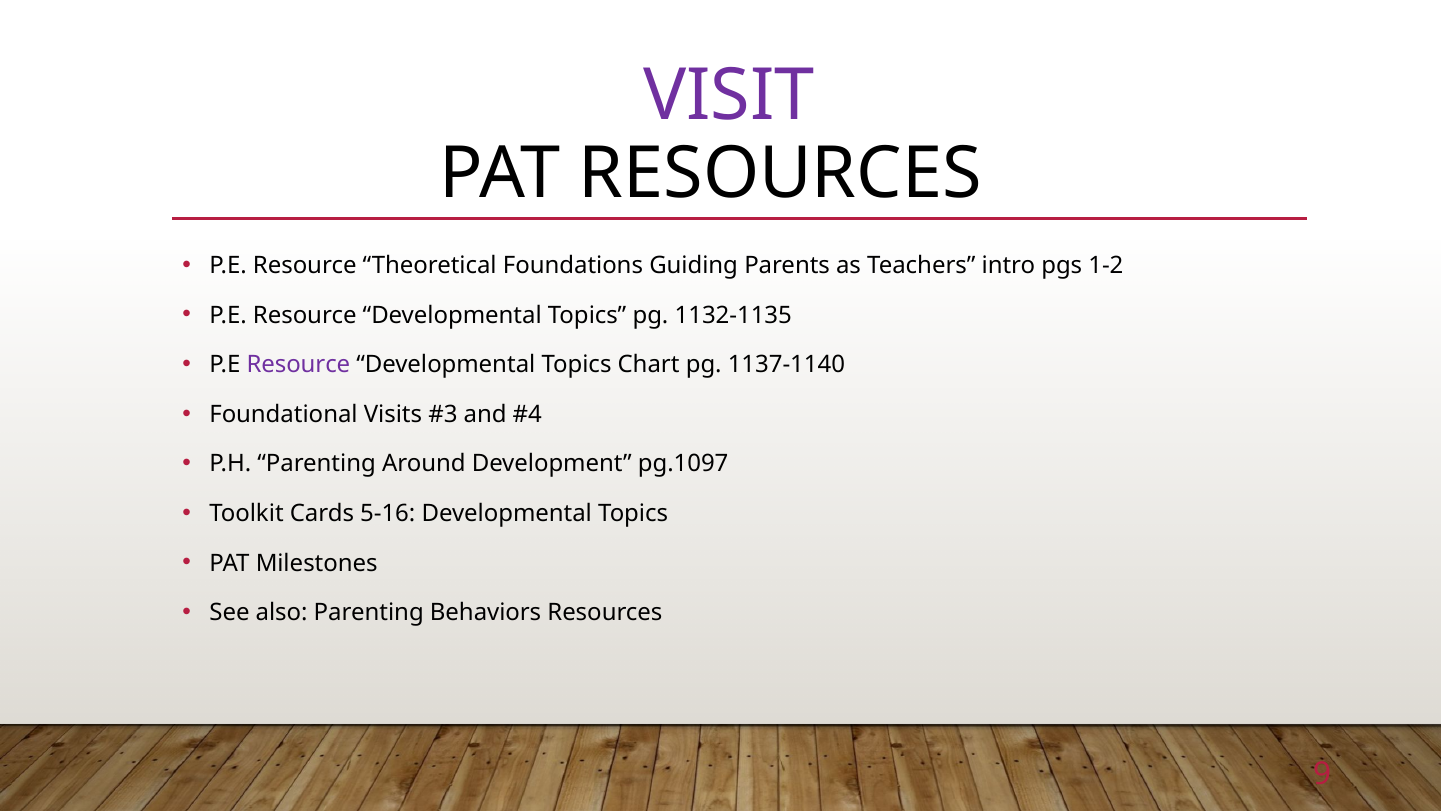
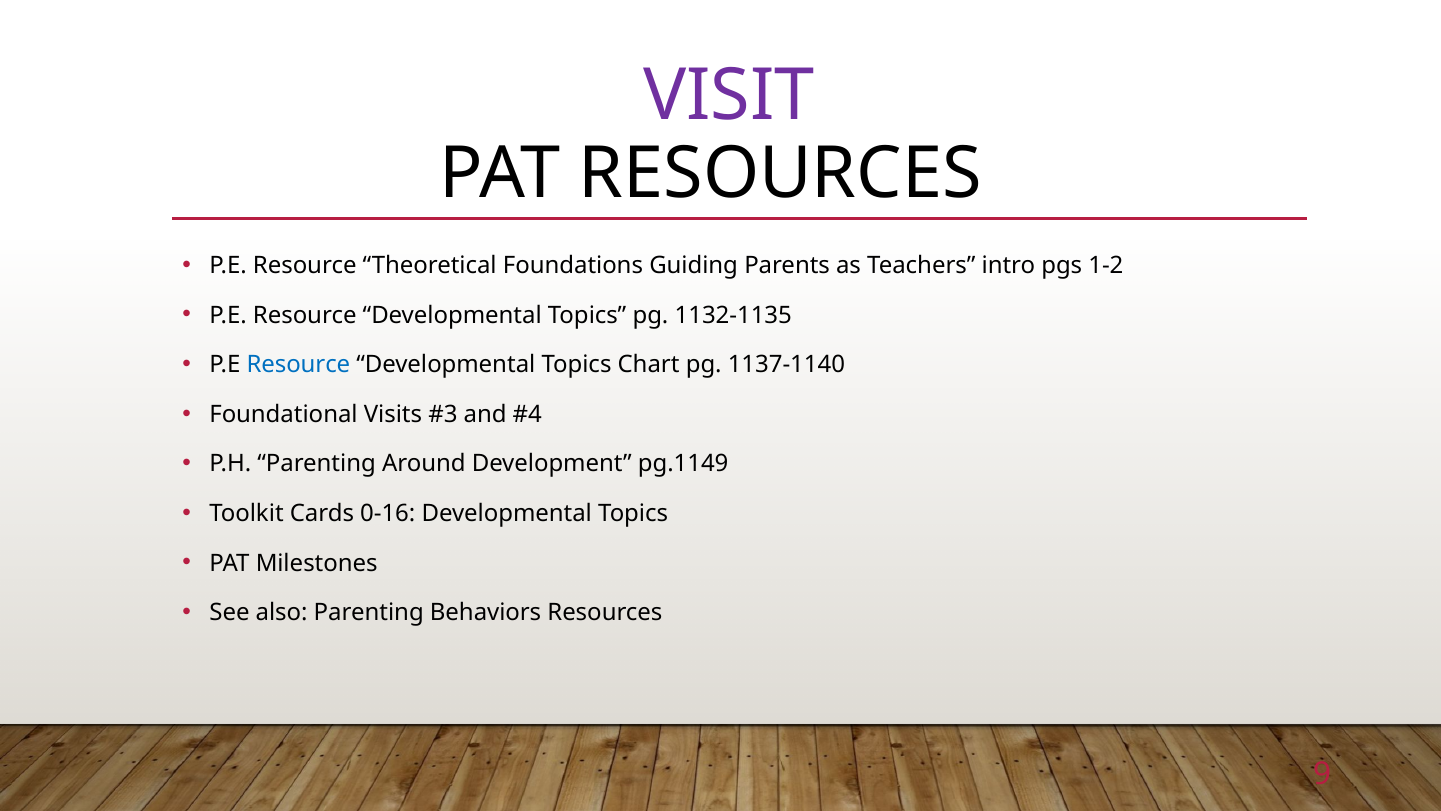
Resource colour: purple -> blue (298, 365)
pg.1097: pg.1097 -> pg.1149 (683, 464)
5-16: 5-16 -> 0-16 (388, 513)
